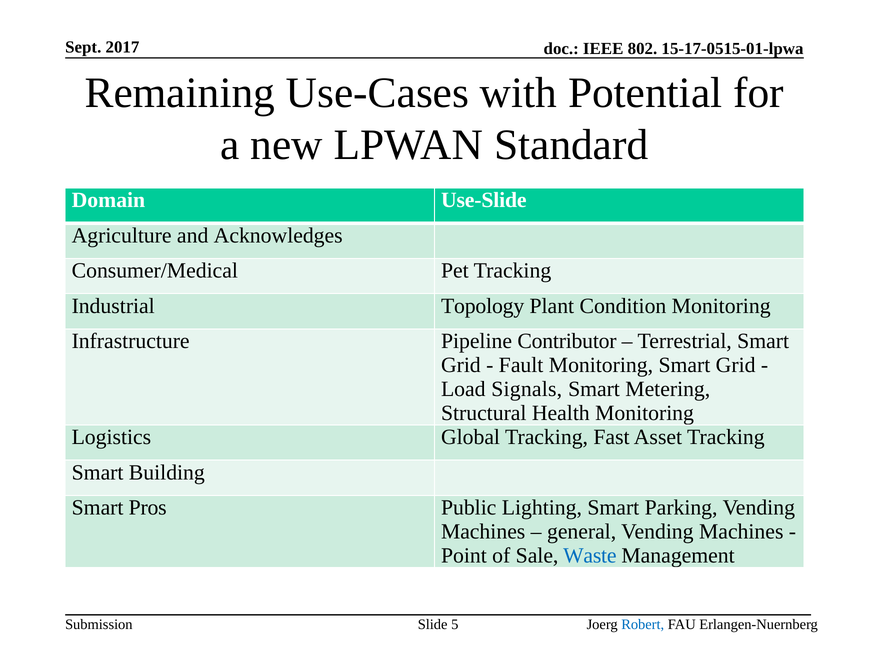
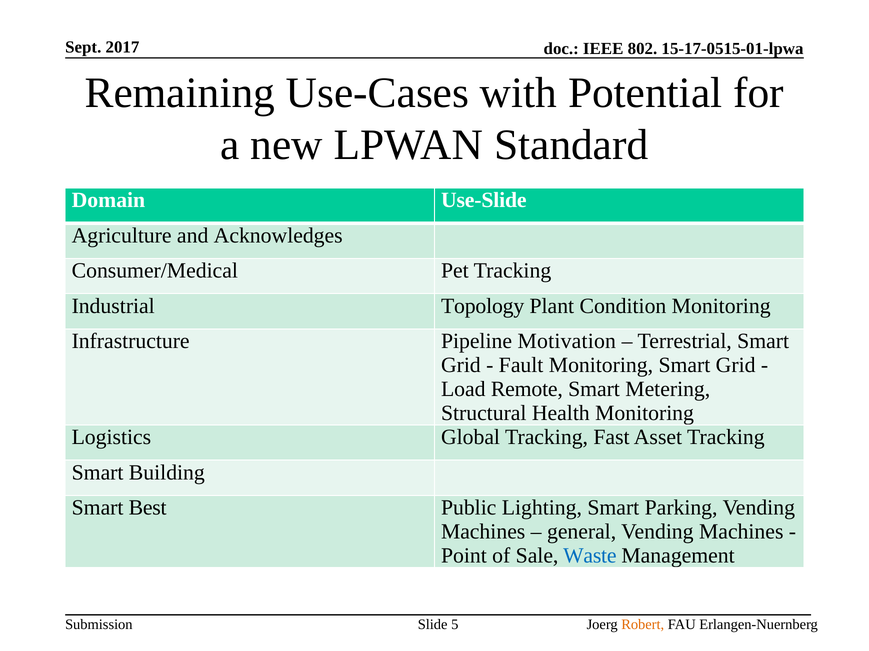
Contributor: Contributor -> Motivation (567, 341)
Signals: Signals -> Remote (527, 390)
Pros: Pros -> Best (148, 508)
Robert colour: blue -> orange (643, 625)
